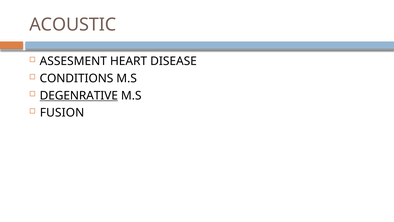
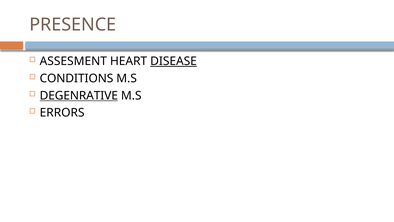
ACOUSTIC: ACOUSTIC -> PRESENCE (73, 25)
DISEASE underline: none -> present (174, 61)
FUSION: FUSION -> ERRORS (62, 113)
